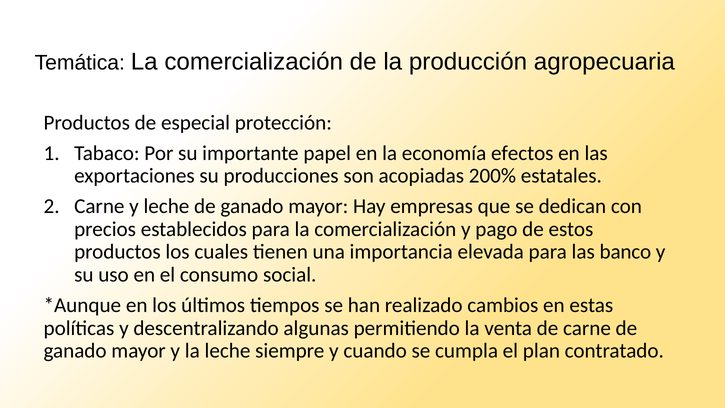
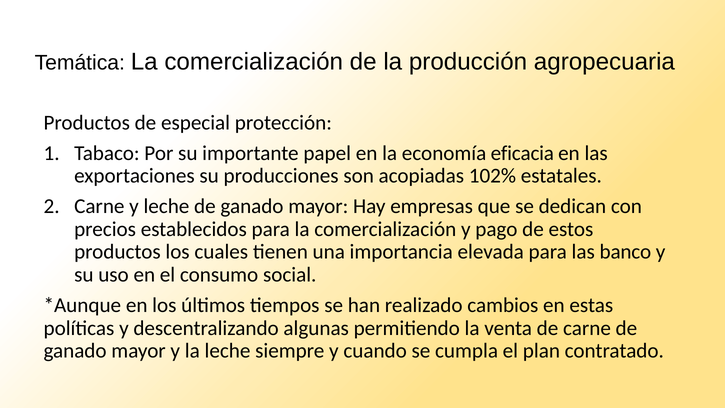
efectos: efectos -> eficacia (522, 153)
200%: 200% -> 102% (492, 176)
